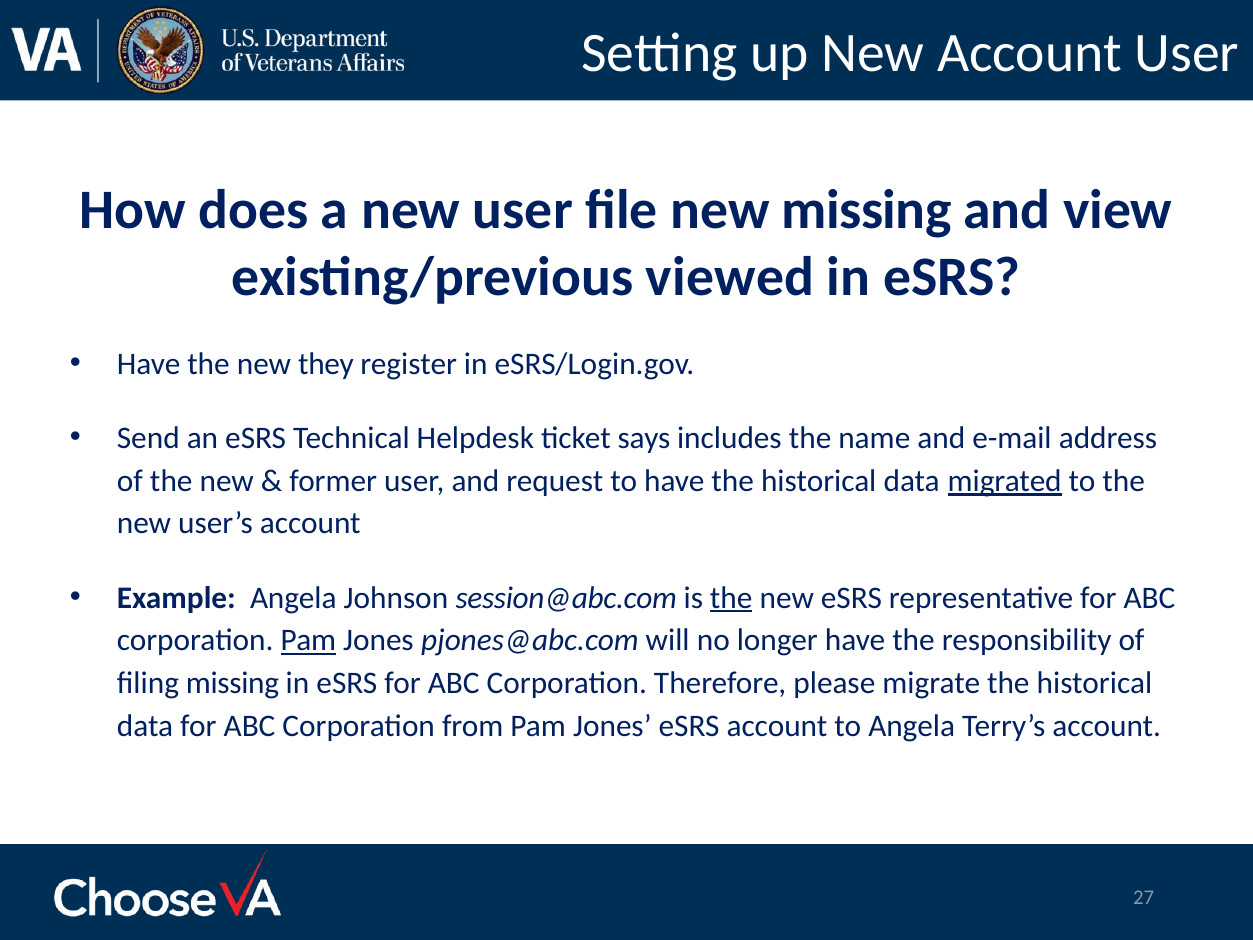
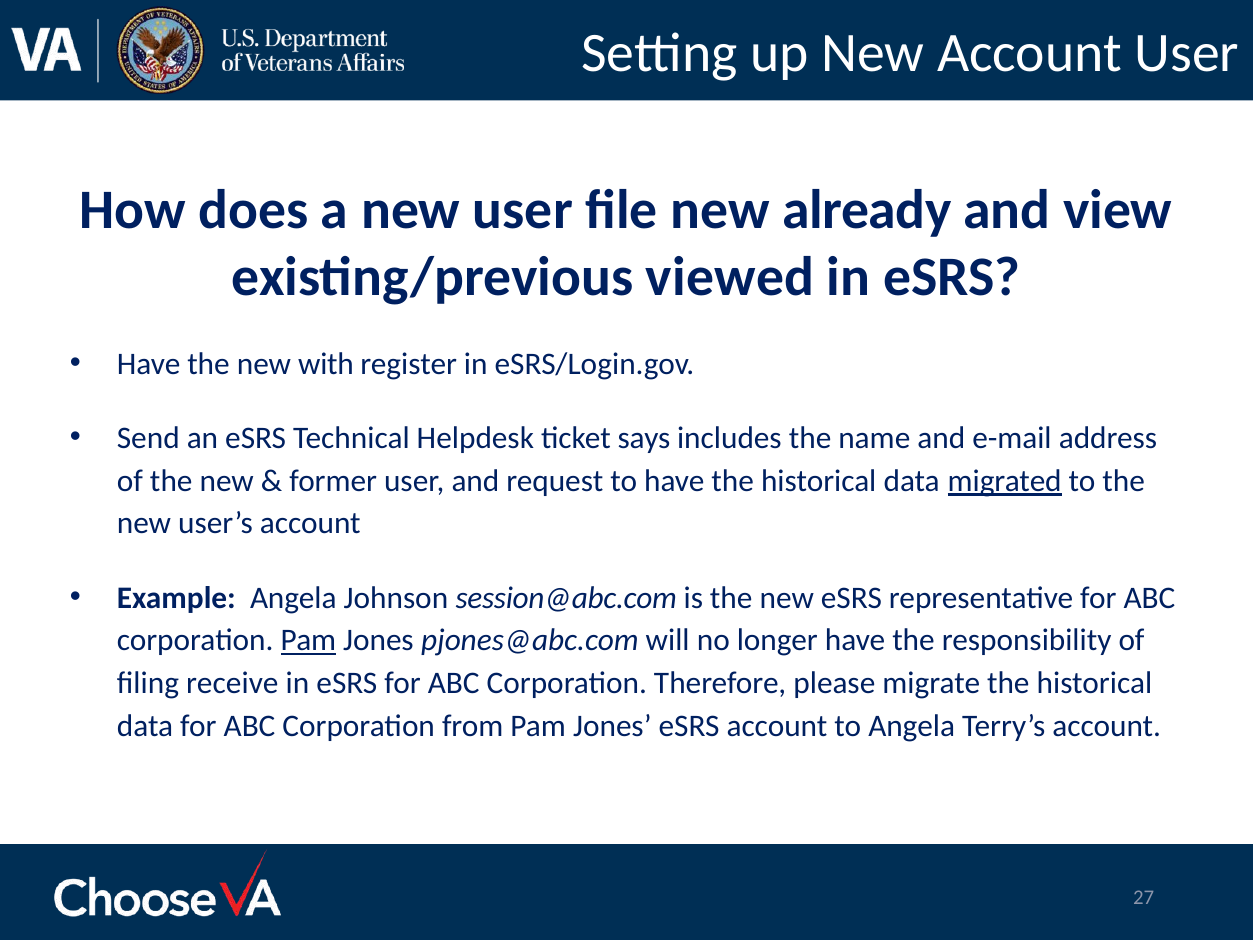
new missing: missing -> already (867, 210)
they: they -> with (326, 364)
the underline: present -> none (731, 598)
filing missing: missing -> receive (232, 683)
